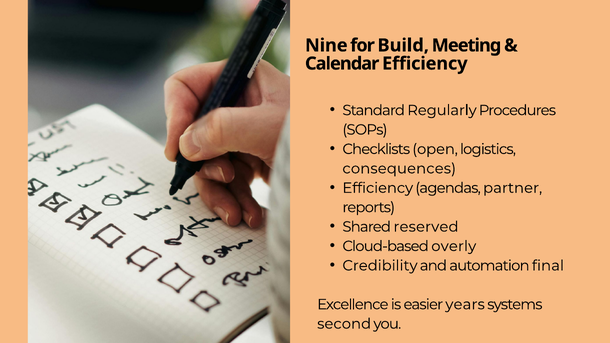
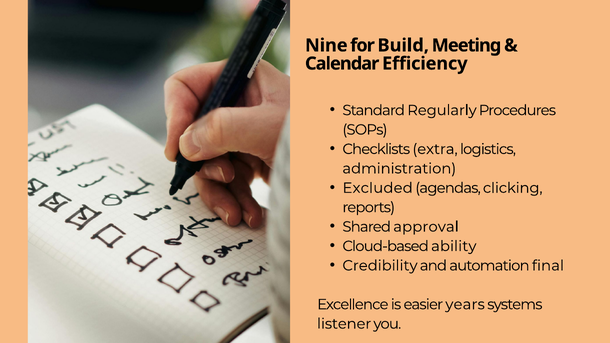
open: open -> extra (435, 149)
consequences: consequences -> administration (399, 169)
Efficiency: Efficiency -> Excluded (378, 188)
partner: partner -> clicking (513, 188)
reserved: reserved -> approval (426, 227)
overly: overly -> ability (454, 246)
second: second -> listener (344, 324)
